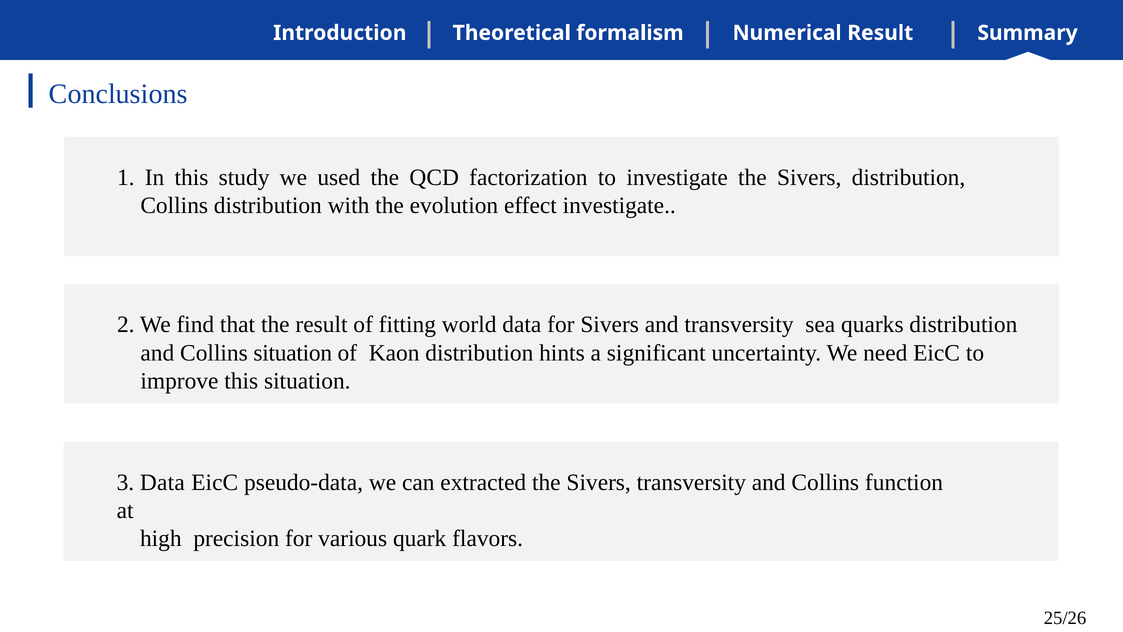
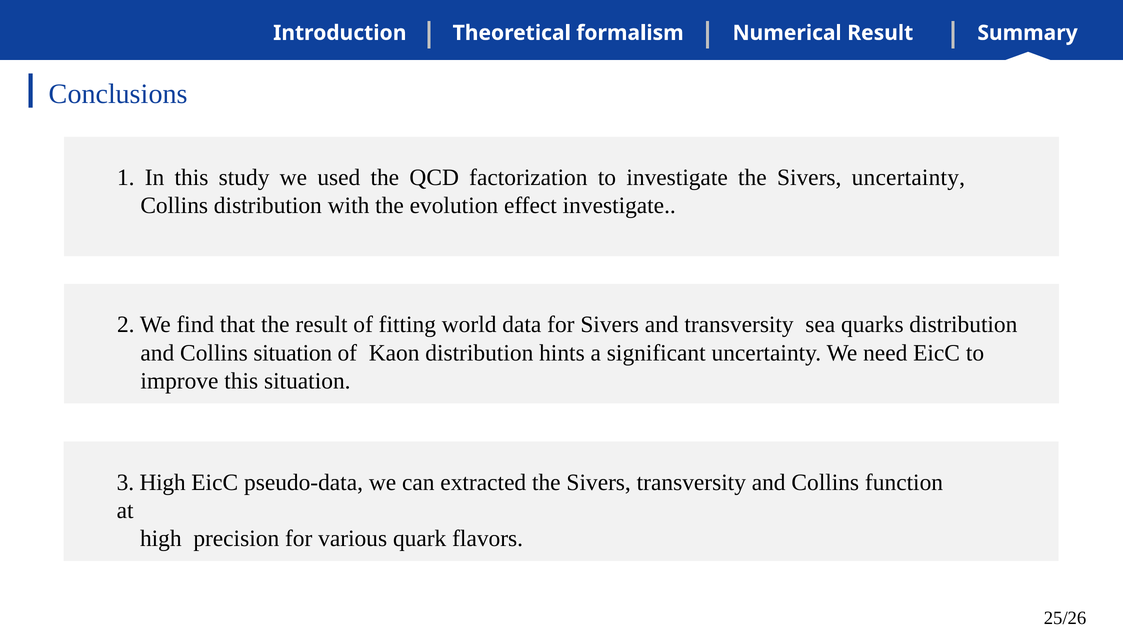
Sivers distribution: distribution -> uncertainty (908, 177)
3 Data: Data -> High (163, 482)
